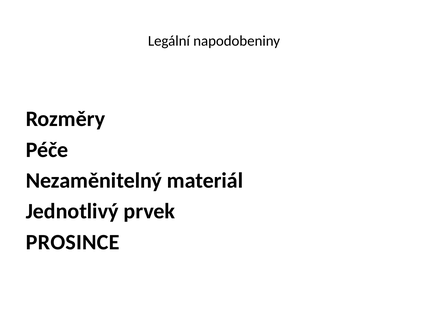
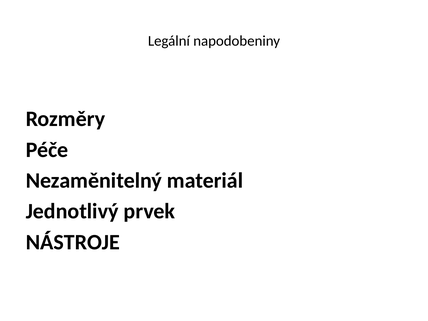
PROSINCE: PROSINCE -> NÁSTROJE (73, 242)
